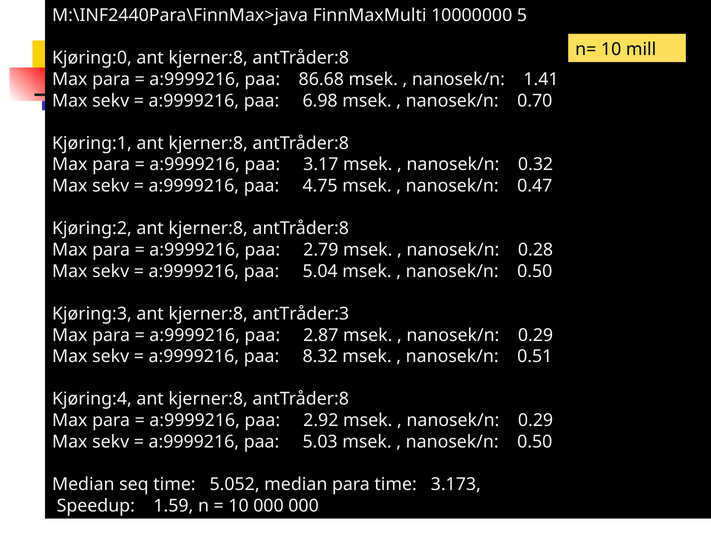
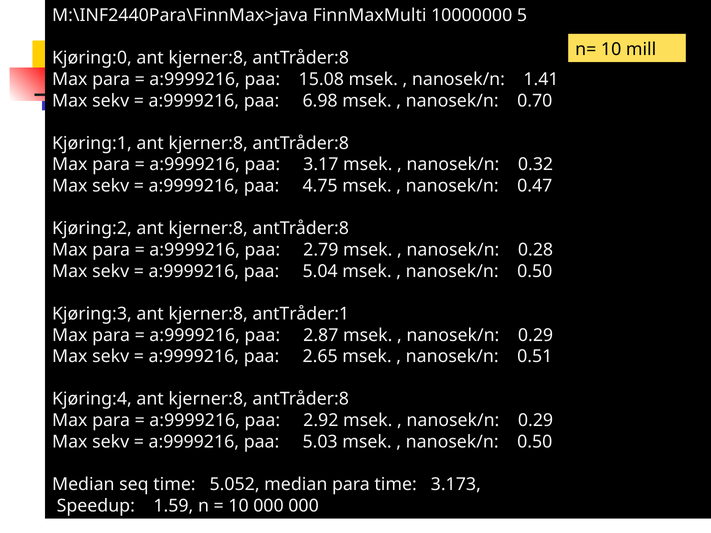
86.68: 86.68 -> 15.08 (321, 79)
antTråder:3: antTråder:3 -> antTråder:1 (301, 314)
8.32: 8.32 -> 2.65 (320, 357)
